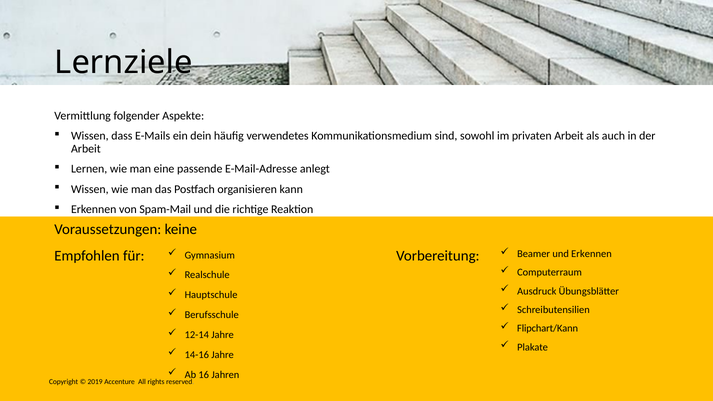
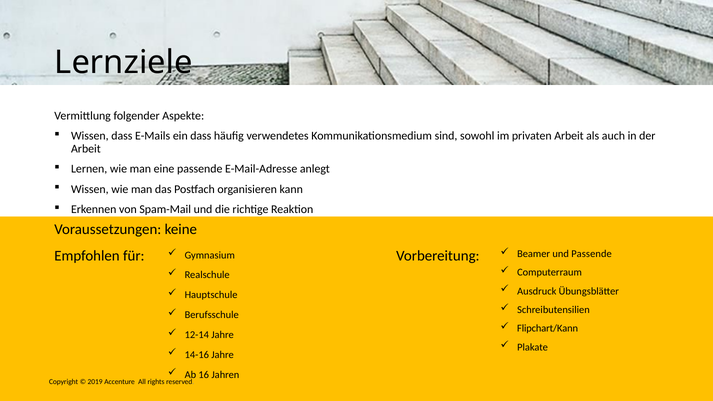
ein dein: dein -> dass (201, 136)
und Erkennen: Erkennen -> Passende (592, 254)
